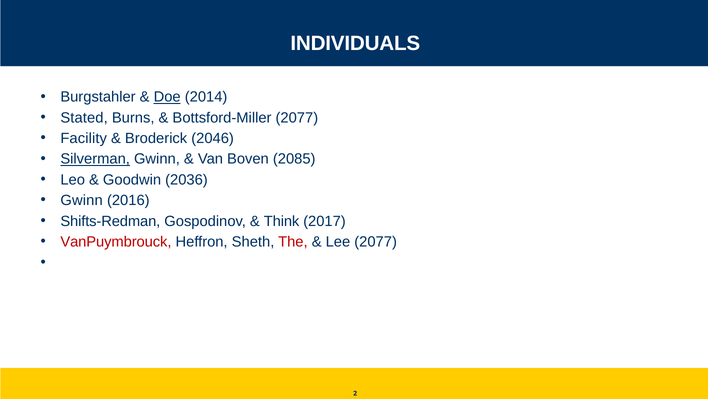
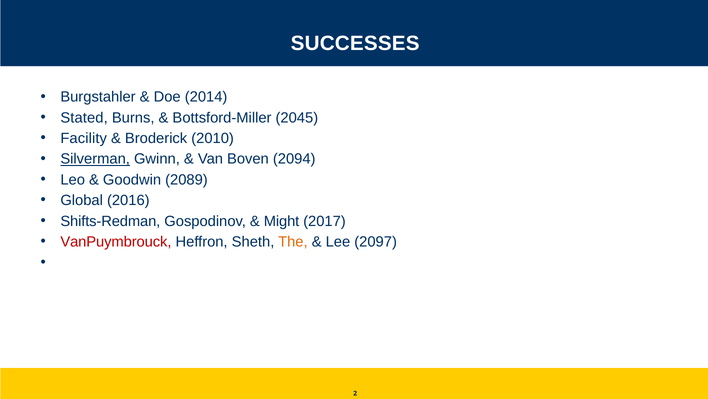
INDIVIDUALS: INDIVIDUALS -> SUCCESSES (355, 43)
Doe underline: present -> none (167, 97)
Bottsford-Miller 2077: 2077 -> 2045 (297, 117)
2046: 2046 -> 2010 (213, 138)
2085: 2085 -> 2094 (294, 159)
2036: 2036 -> 2089 (186, 179)
Gwinn: Gwinn -> Global (82, 200)
Think: Think -> Might (282, 221)
The colour: red -> orange (293, 241)
Lee 2077: 2077 -> 2097 (376, 241)
